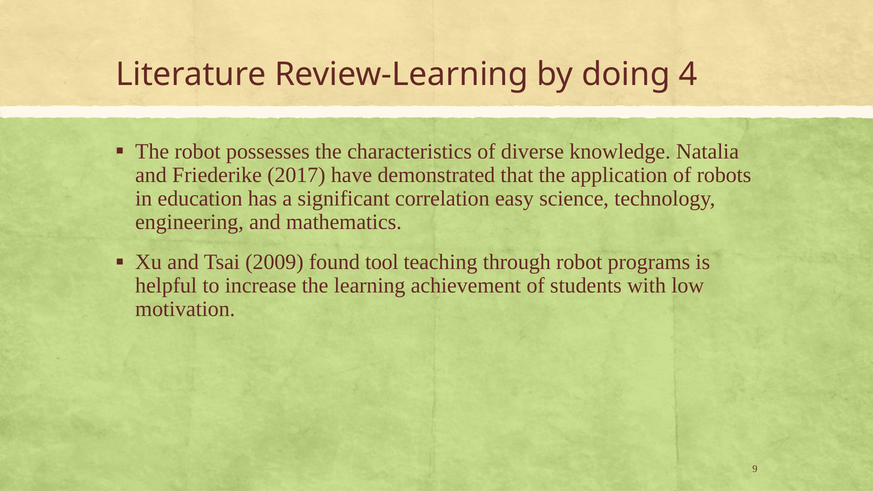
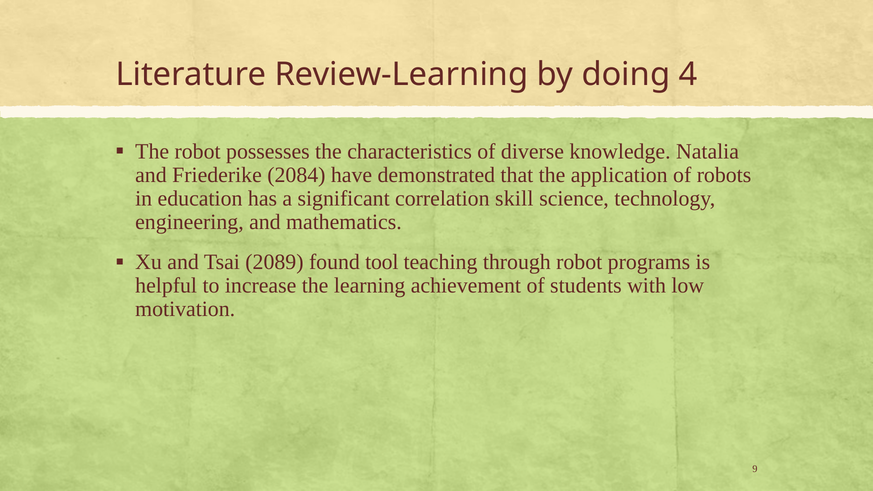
2017: 2017 -> 2084 (296, 175)
easy: easy -> skill (514, 199)
2009: 2009 -> 2089 (274, 262)
